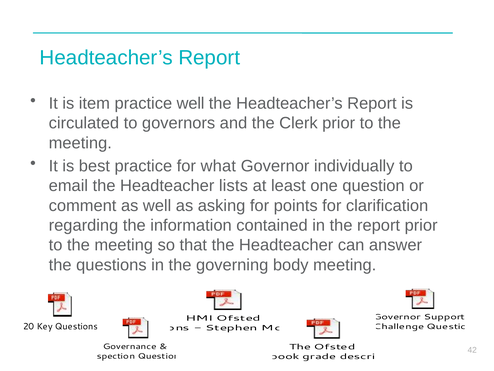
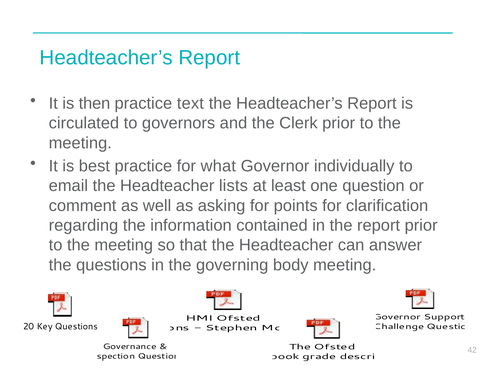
item: item -> then (94, 103)
practice well: well -> text (190, 103)
